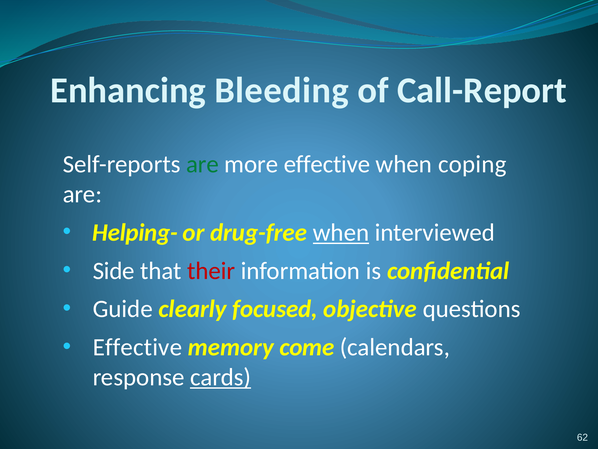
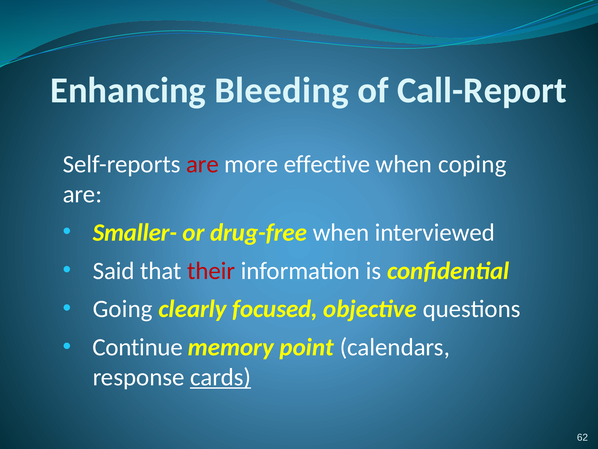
are colour: green -> red (202, 164)
Helping-: Helping- -> Smaller- (135, 232)
when underline: present -> none (341, 232)
Side: Side -> Said (114, 271)
Guide: Guide -> Going (123, 309)
Effective: Effective -> Continue (138, 347)
come: come -> point (307, 347)
